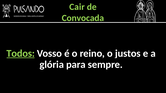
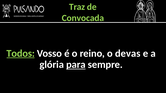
Cair: Cair -> Traz (77, 7)
justos: justos -> devas (128, 54)
para underline: none -> present (76, 65)
